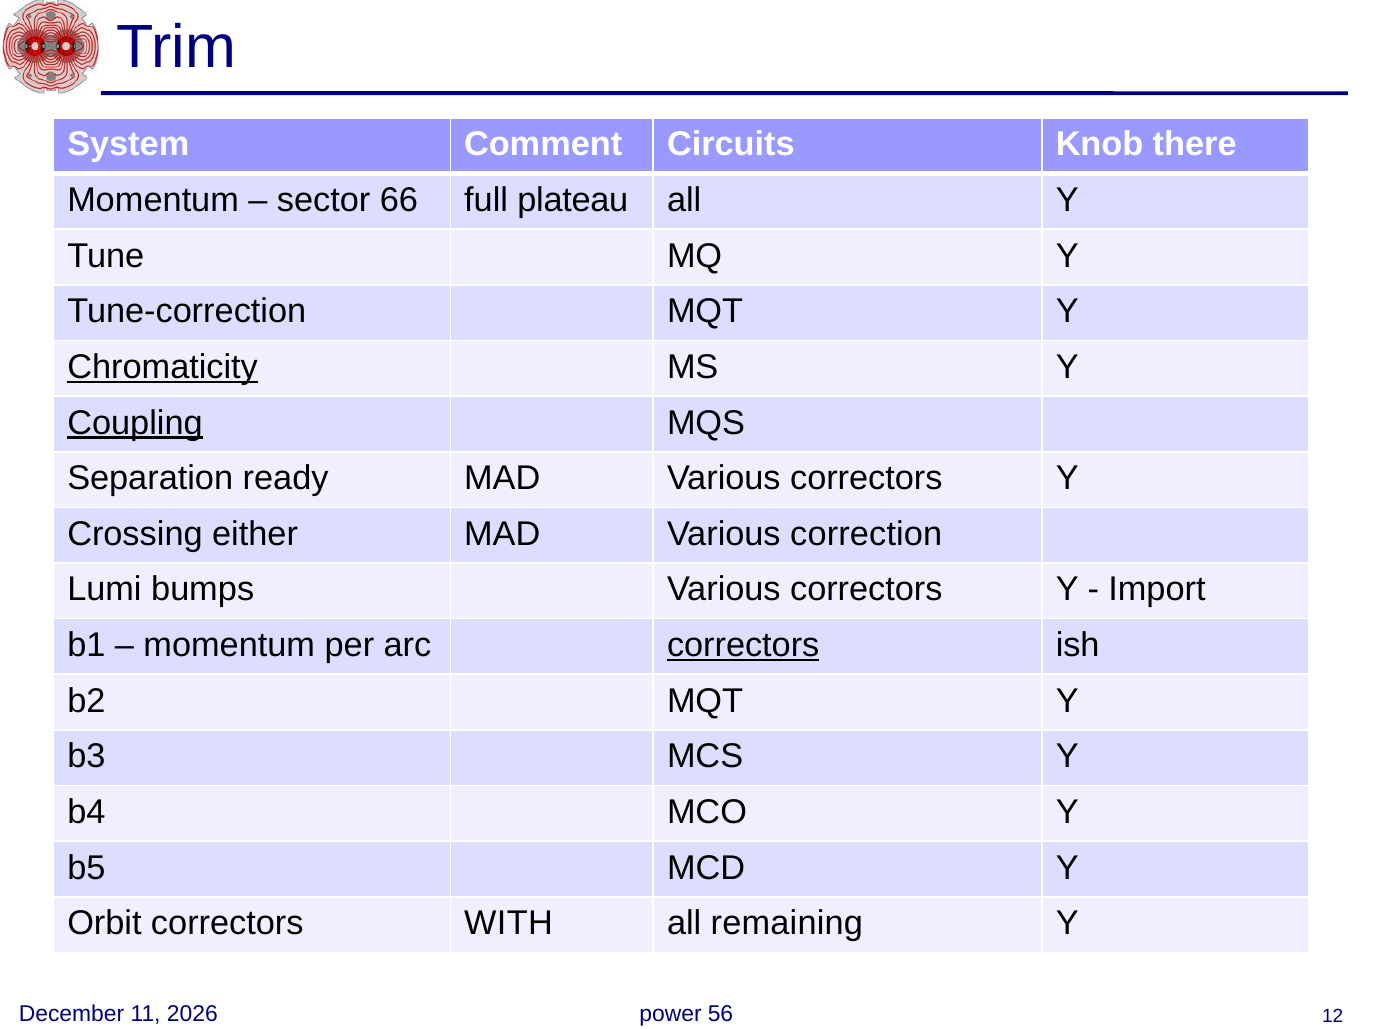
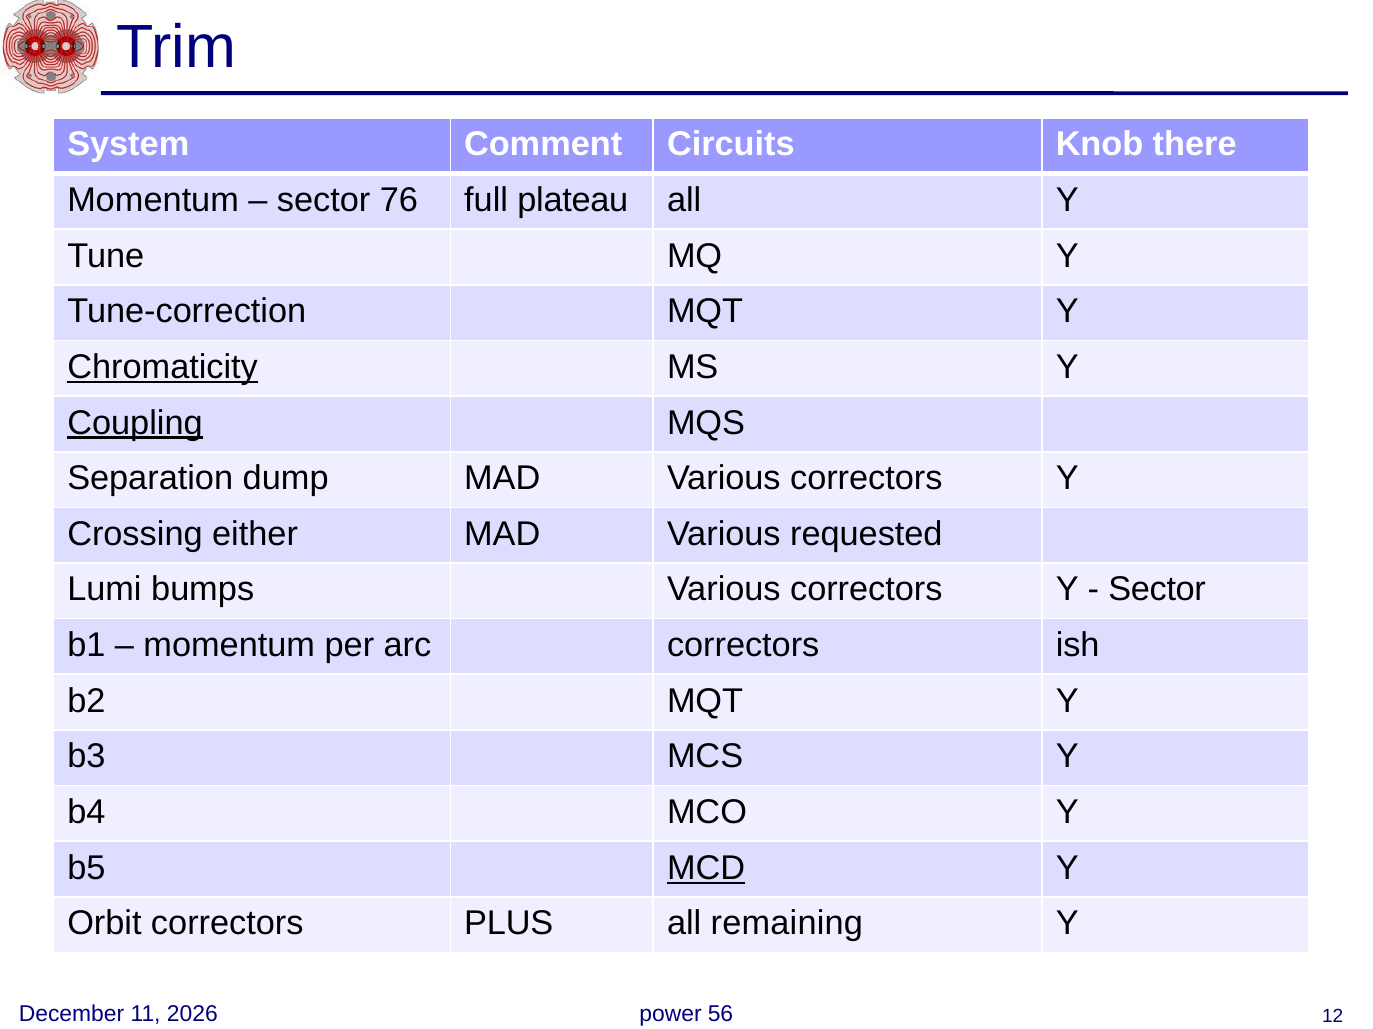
66: 66 -> 76 (399, 200)
ready: ready -> dump (286, 479)
correction: correction -> requested (866, 534)
Import: Import -> Sector (1157, 590)
correctors underline: present -> none (743, 646)
MCD underline: none -> present (706, 868)
WITH: WITH -> PLUS (509, 924)
